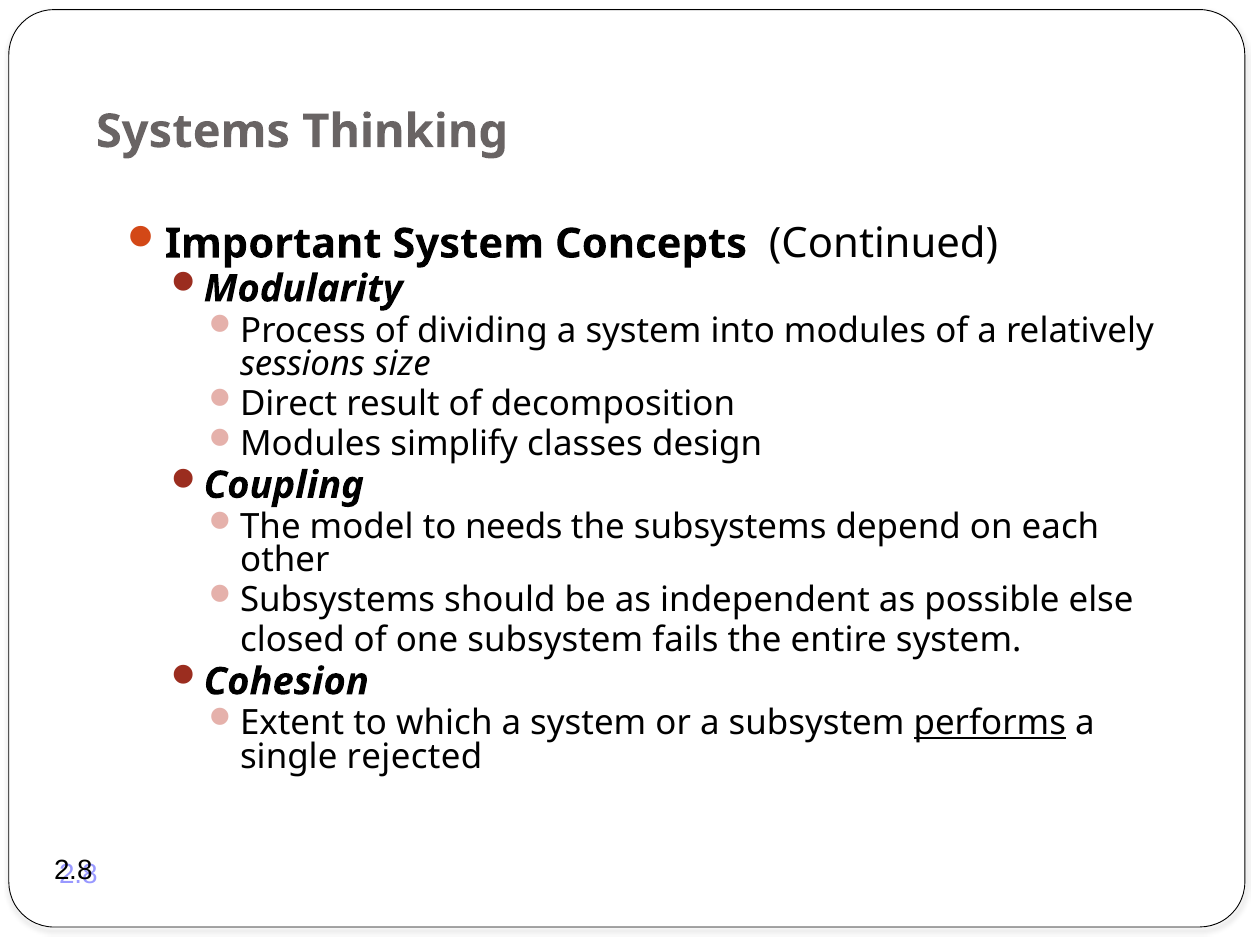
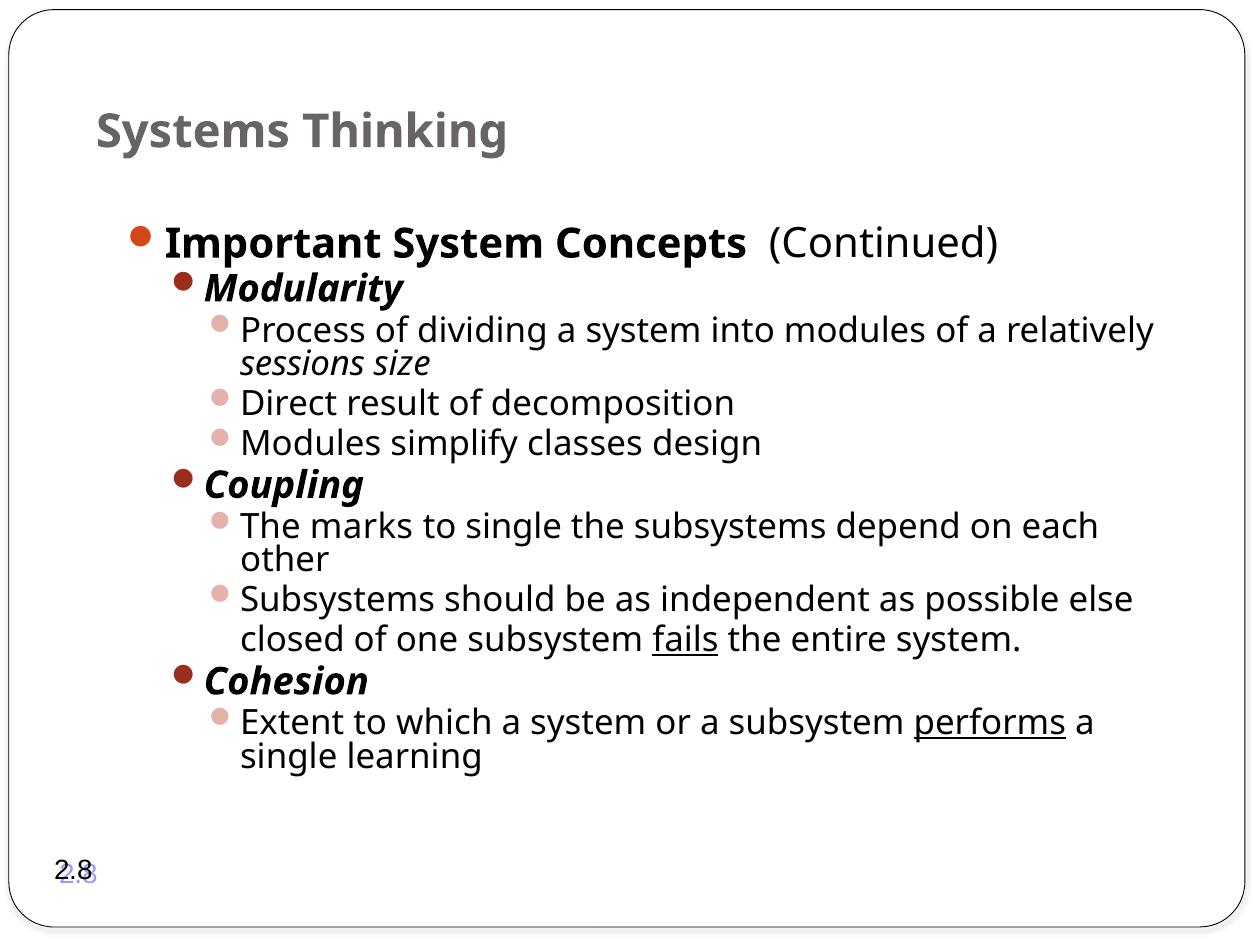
model: model -> marks (362, 527)
to needs: needs -> single (514, 527)
fails underline: none -> present (685, 641)
rejected: rejected -> learning (415, 757)
